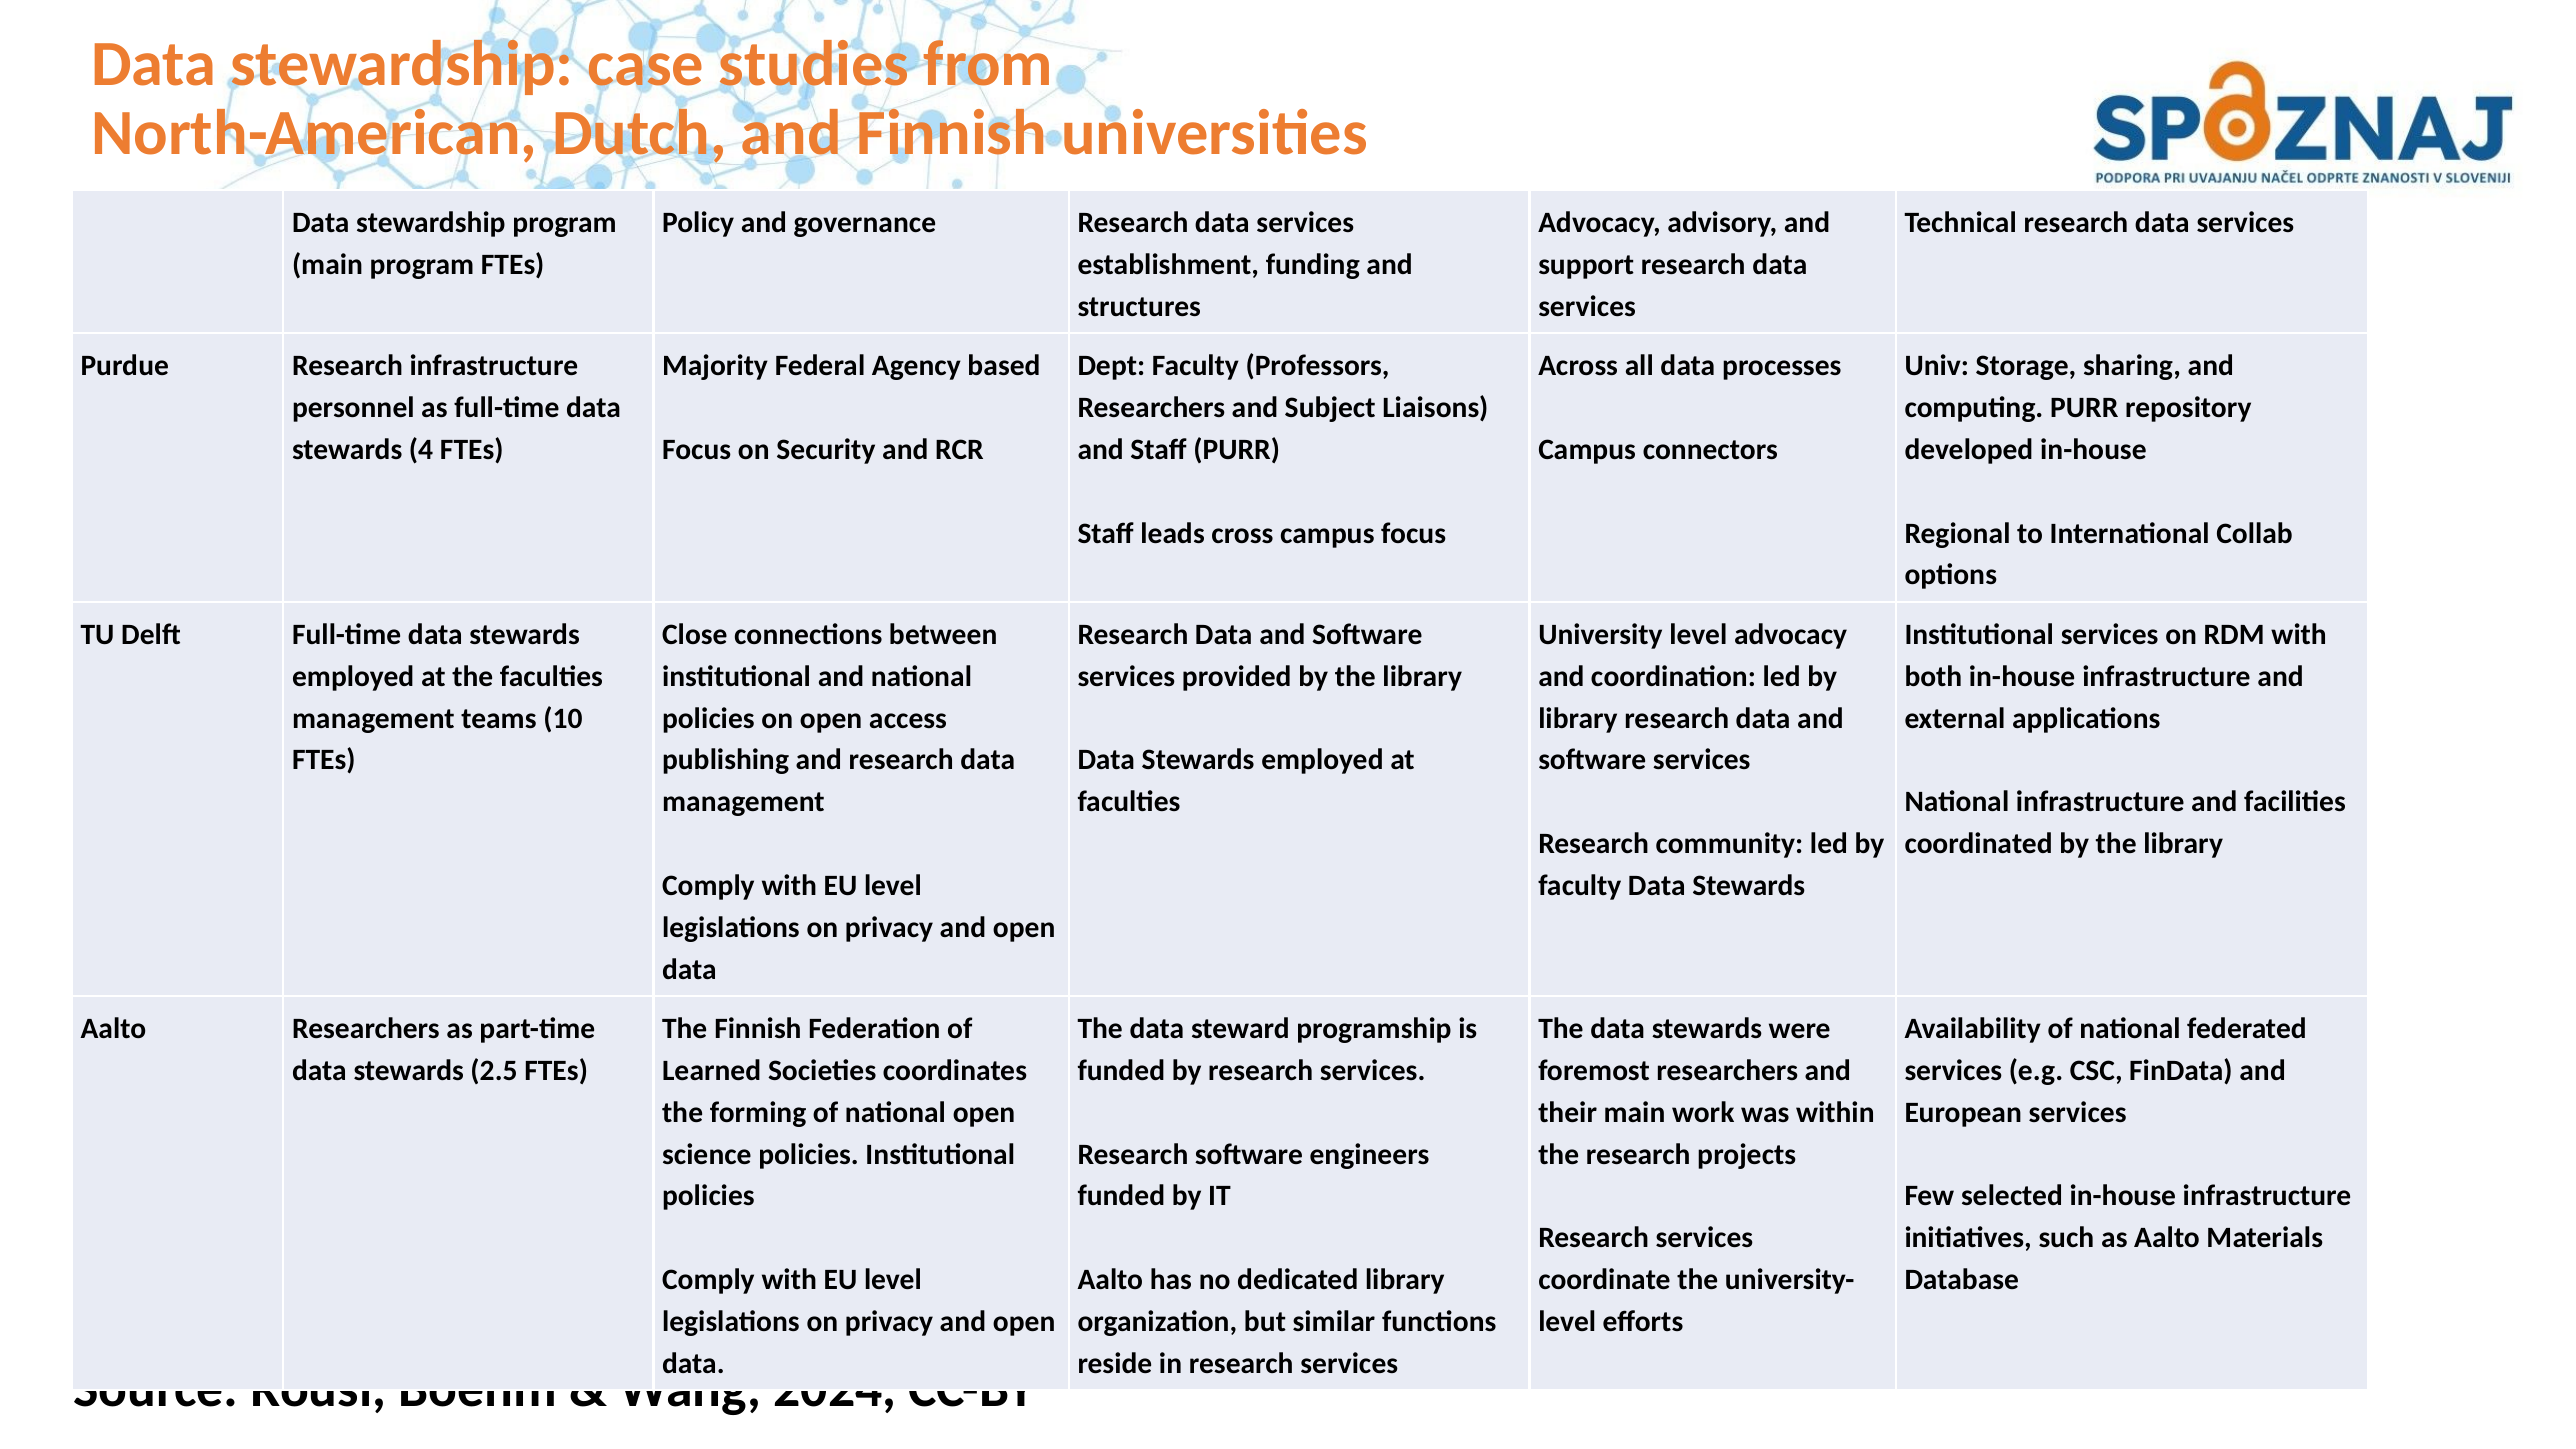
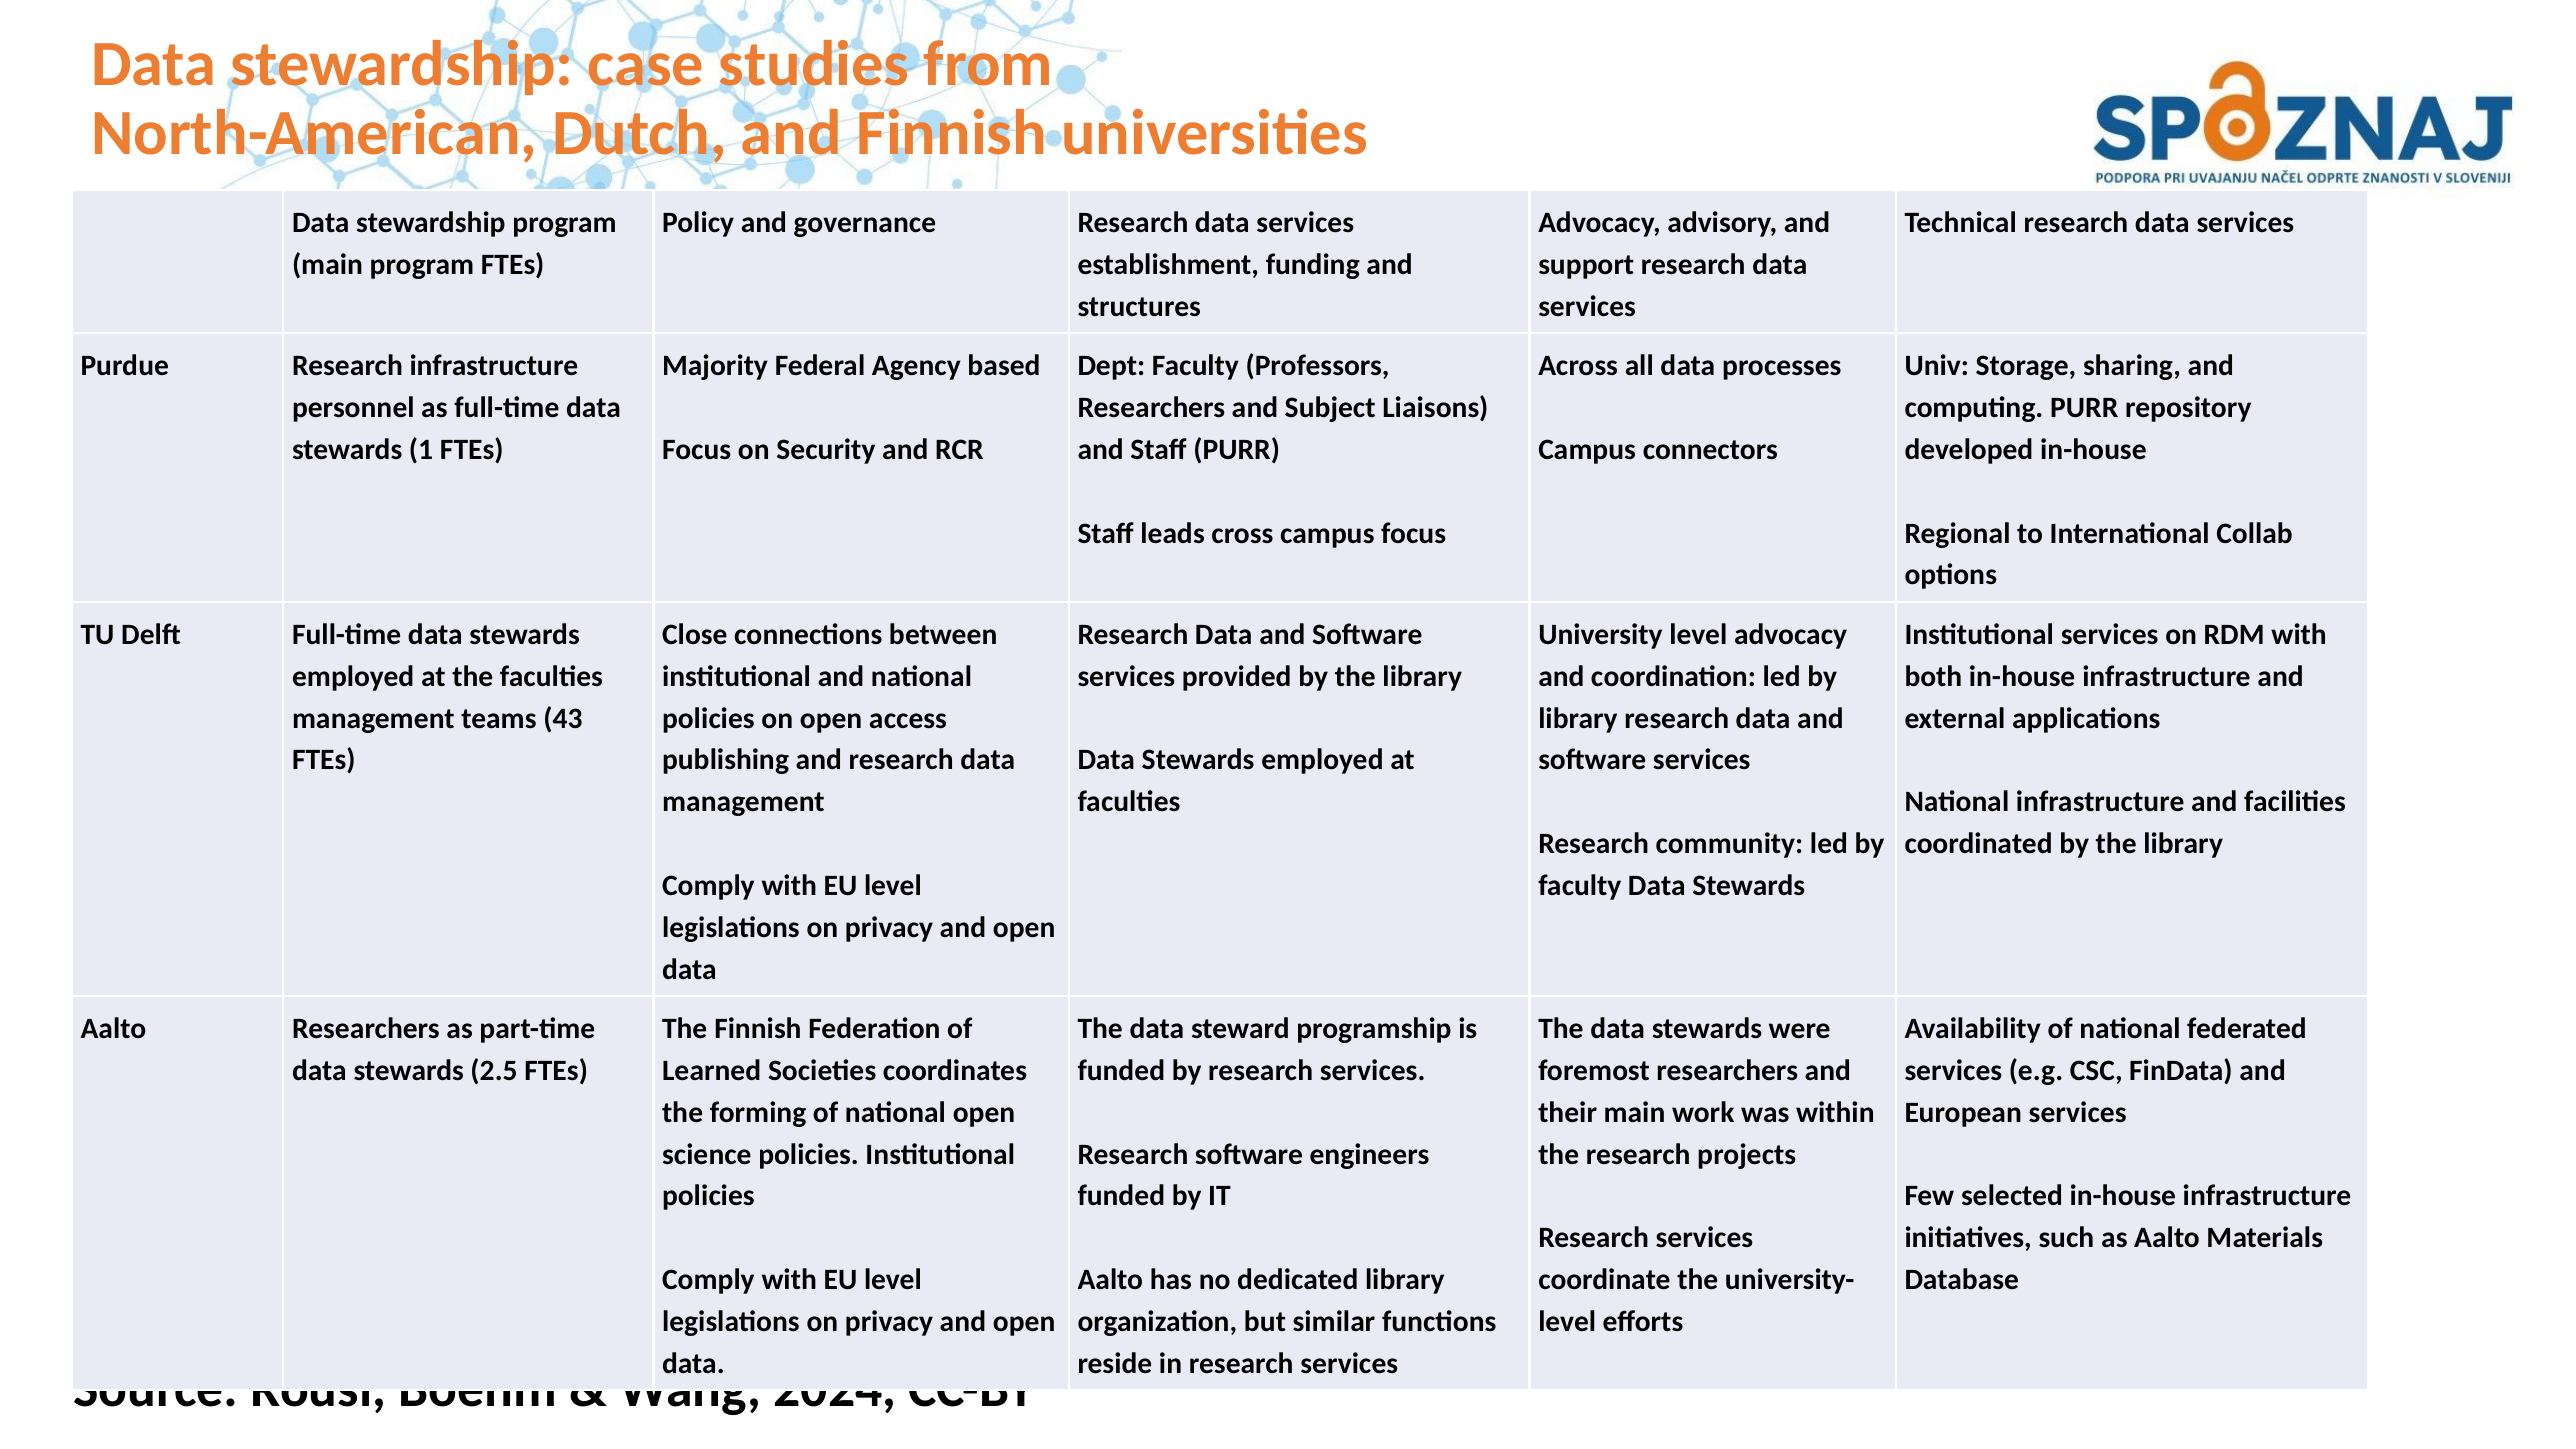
4: 4 -> 1 (421, 450)
10: 10 -> 43 (563, 718)
